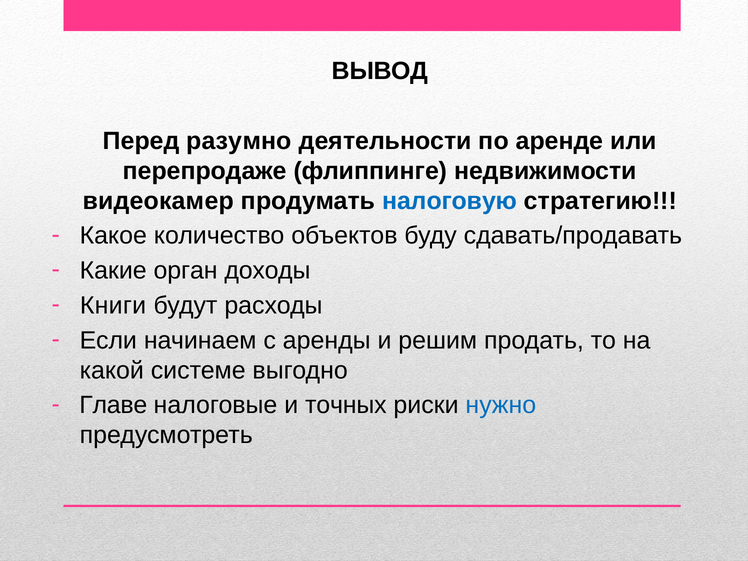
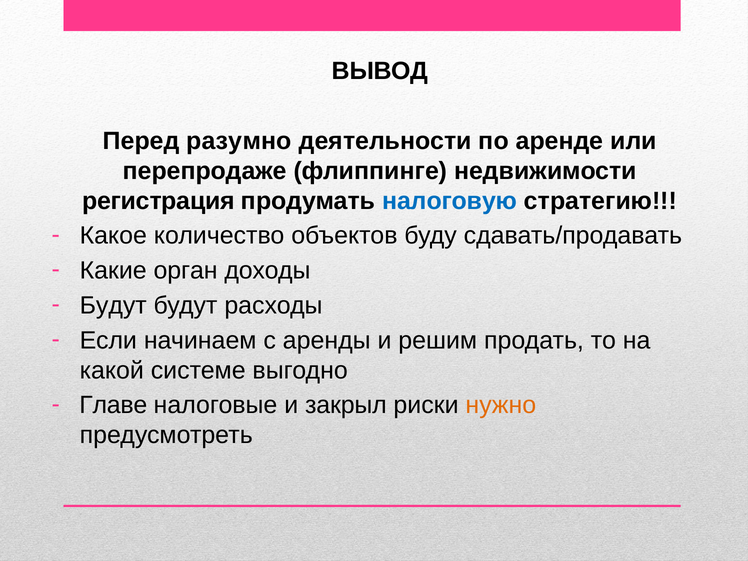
видеокамер: видеокамер -> регистрация (158, 201)
Книги: Книги -> Будут (113, 306)
точных: точных -> закрыл (346, 405)
нужно colour: blue -> orange (501, 405)
